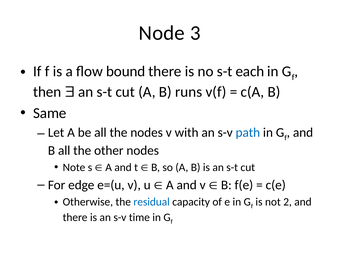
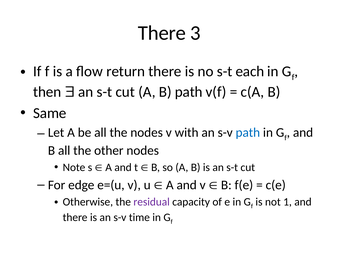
Node: Node -> There (162, 33)
bound: bound -> return (126, 71)
B runs: runs -> path (189, 92)
residual colour: blue -> purple (152, 201)
2: 2 -> 1 (288, 201)
